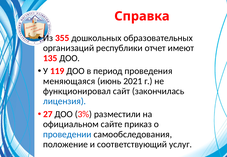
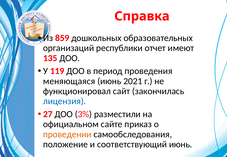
355: 355 -> 859 (62, 38)
проведении colour: blue -> orange (67, 134)
соответствующий услуг: услуг -> июнь (181, 144)
